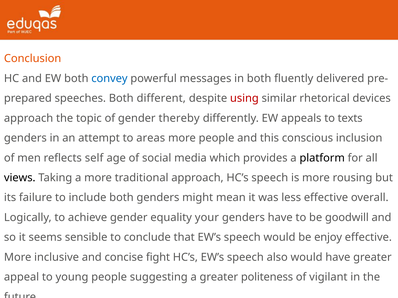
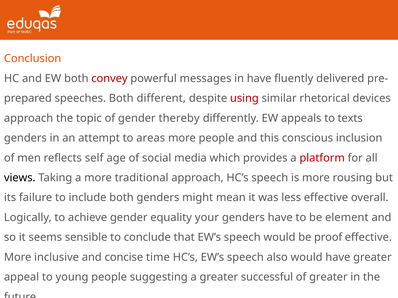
convey colour: blue -> red (109, 79)
in both: both -> have (259, 79)
platform colour: black -> red (322, 158)
goodwill: goodwill -> element (347, 218)
enjoy: enjoy -> proof (328, 238)
fight: fight -> time (158, 258)
politeness: politeness -> successful (267, 278)
of vigilant: vigilant -> greater (328, 278)
